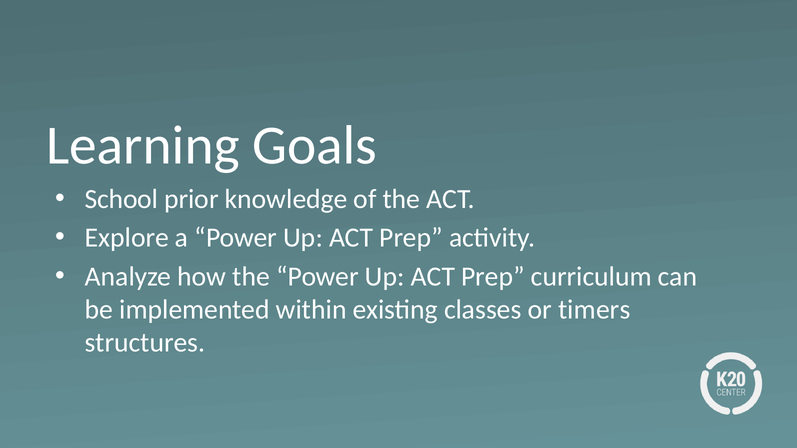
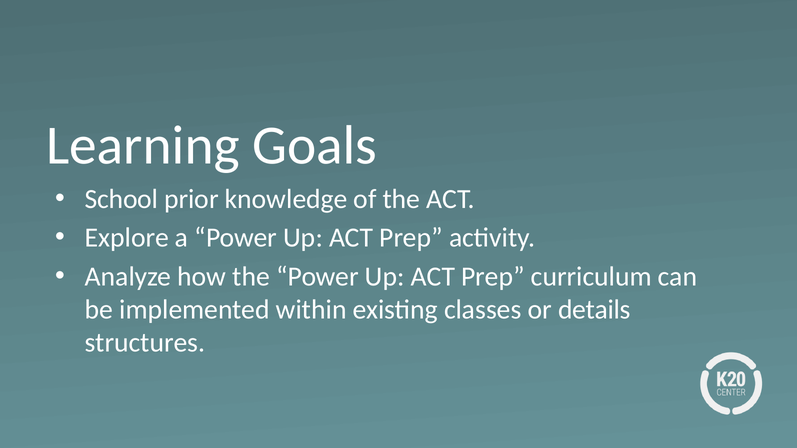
timers: timers -> details (594, 310)
